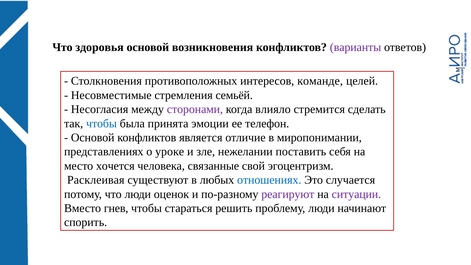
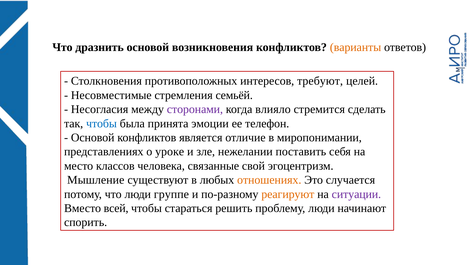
здоровья: здоровья -> дразнить (100, 47)
варианты colour: purple -> orange (356, 47)
команде: команде -> требуют (320, 81)
хочется: хочется -> классов (115, 166)
Расклеивая: Расклеивая -> Мышление (96, 180)
отношениях colour: blue -> orange (269, 180)
оценок: оценок -> группе (171, 194)
реагируют colour: purple -> orange (288, 194)
гнев: гнев -> всей (116, 208)
